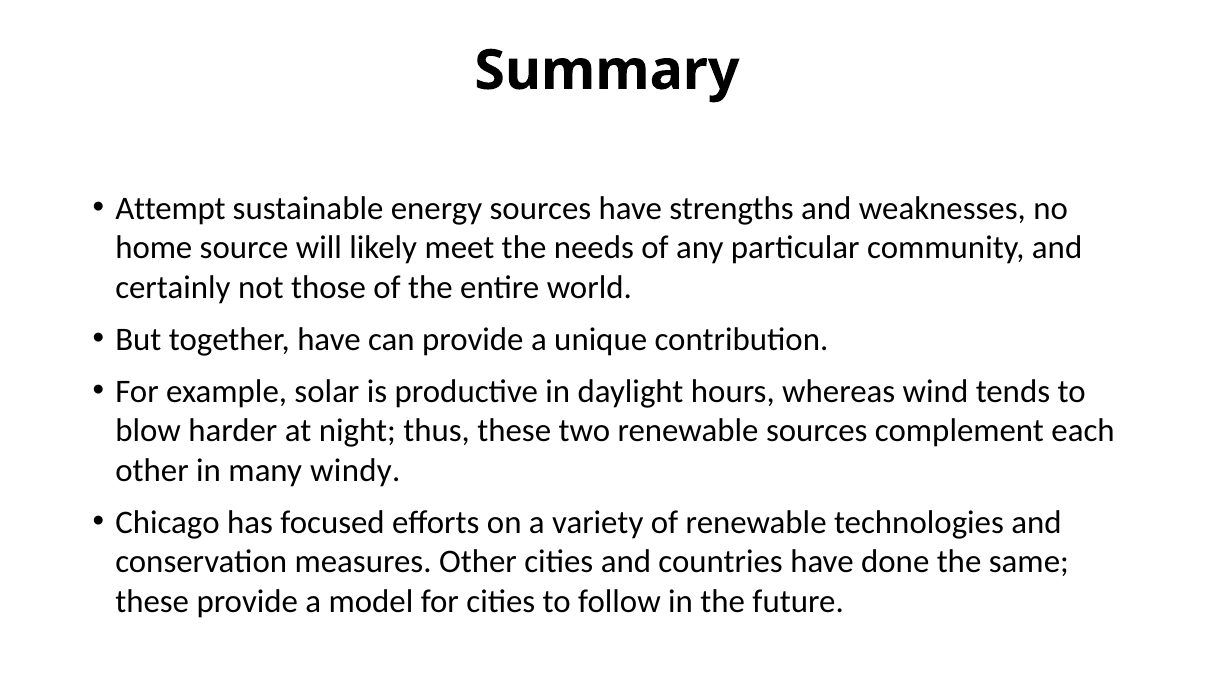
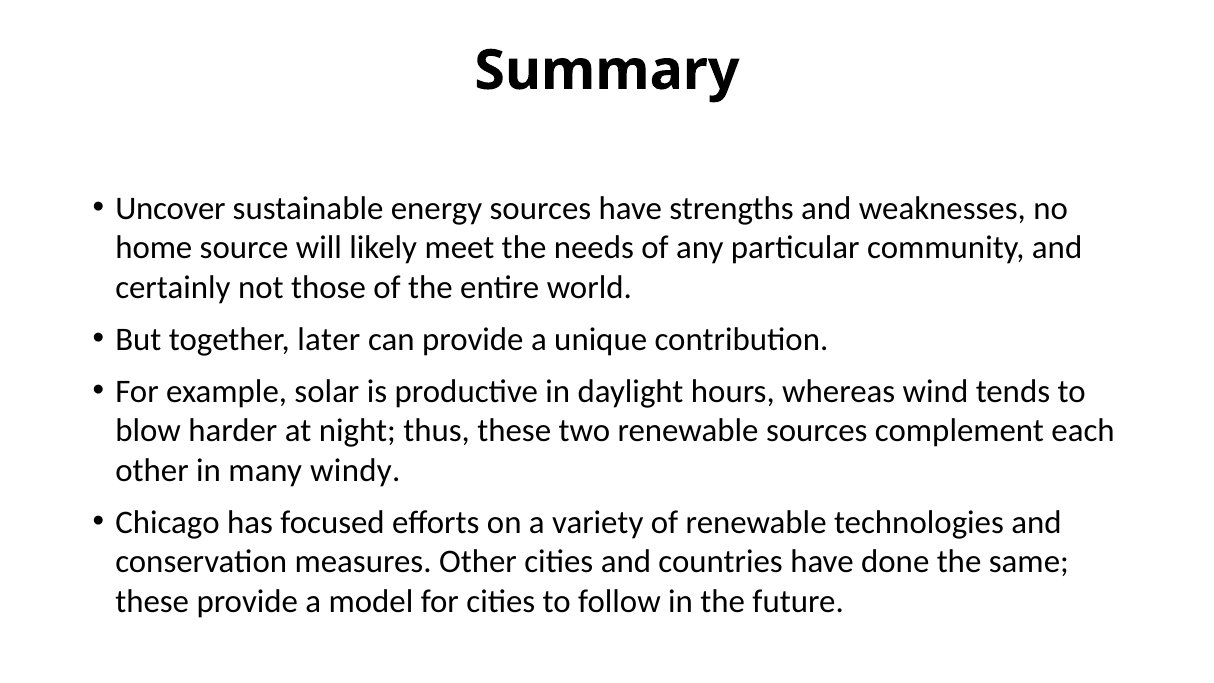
Attempt: Attempt -> Uncover (170, 208)
together have: have -> later (329, 339)
